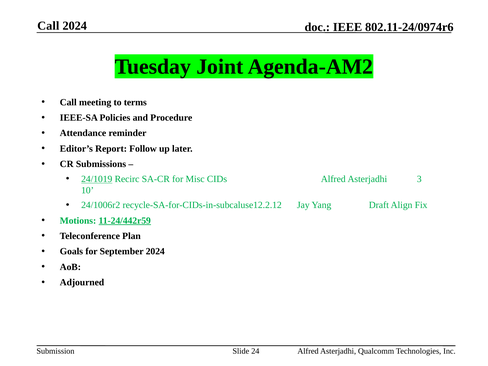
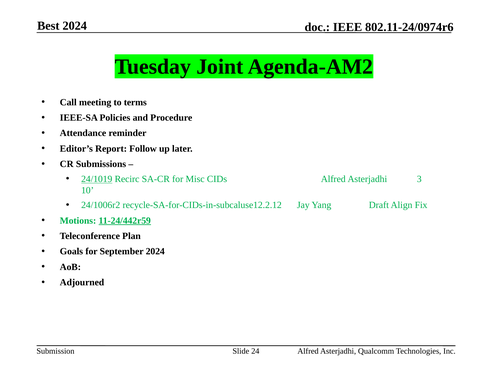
Call: Call -> Best (48, 26)
